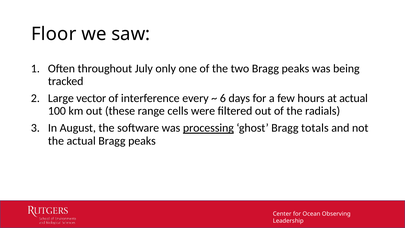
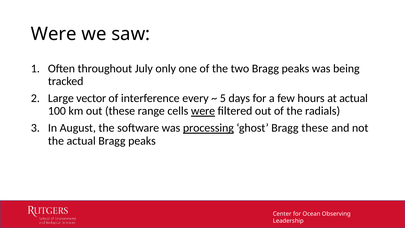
Floor: Floor -> Were (54, 34)
6: 6 -> 5 (223, 98)
were underline: none -> present (203, 111)
Bragg totals: totals -> these (315, 128)
